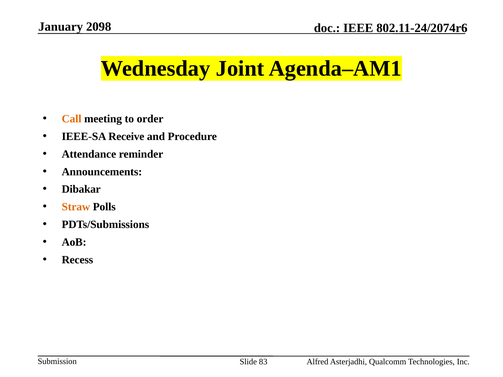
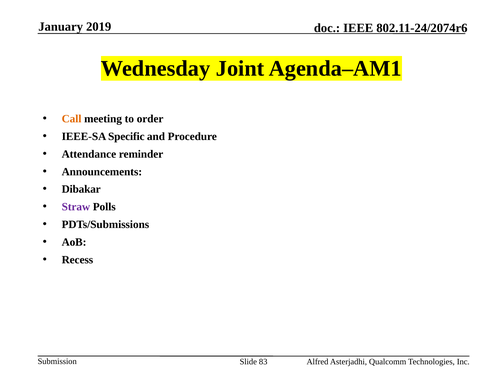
2098: 2098 -> 2019 (99, 27)
Receive: Receive -> Specific (126, 137)
Straw colour: orange -> purple (76, 207)
